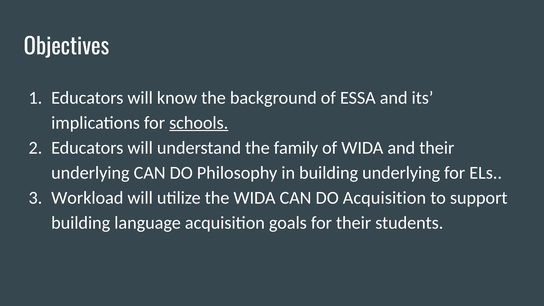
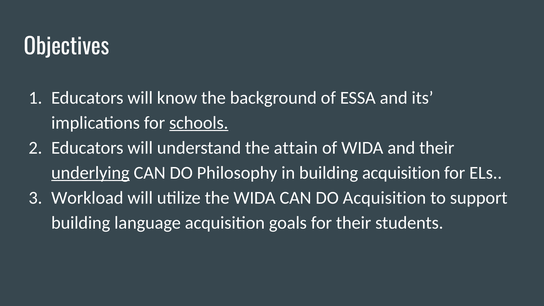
family: family -> attain (296, 148)
underlying underline: none -> present (90, 173)
building underlying: underlying -> acquisition (401, 173)
